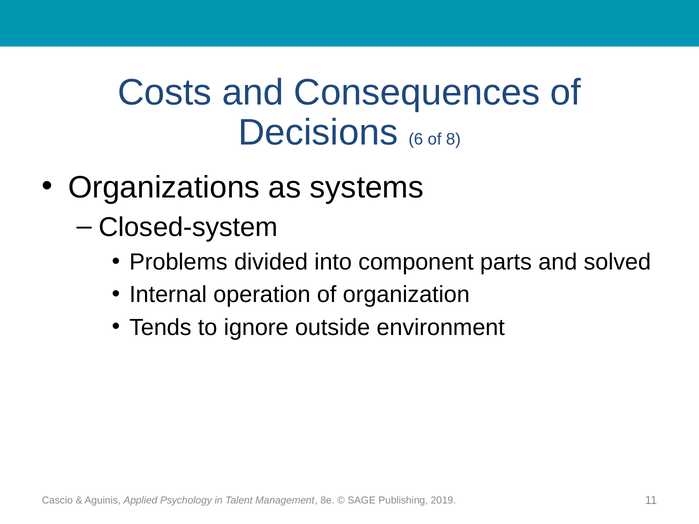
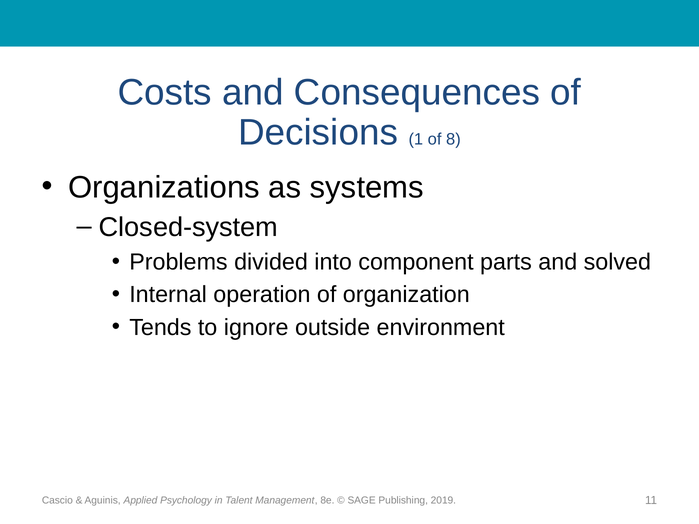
6: 6 -> 1 (416, 139)
